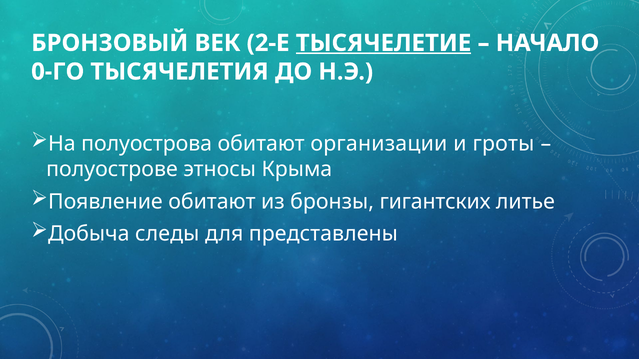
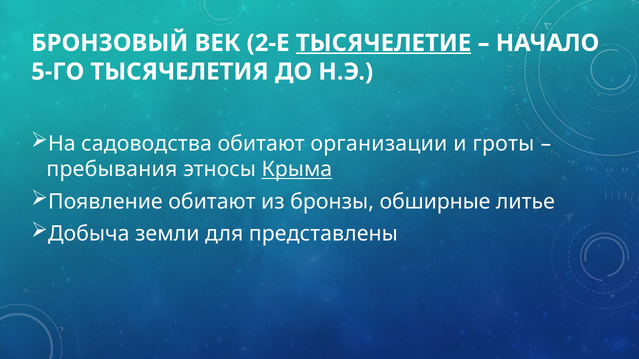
0-ГО: 0-ГО -> 5-ГО (58, 72)
полуострова: полуострова -> садоводства (147, 144)
полуострове: полуострове -> пребывания (112, 170)
Крыма underline: none -> present (297, 170)
гигантских: гигантских -> обширные (435, 202)
следы: следы -> земли (167, 234)
